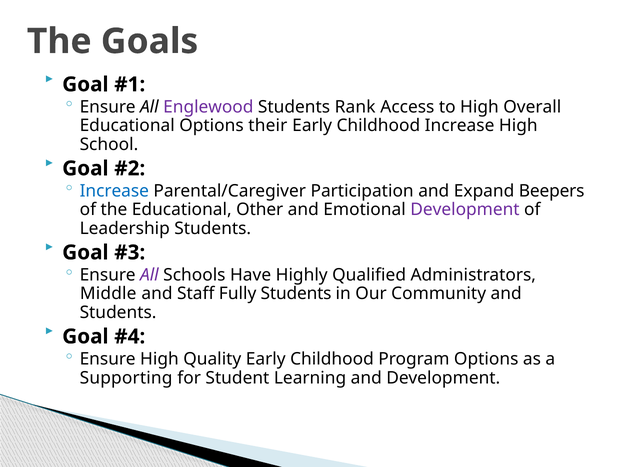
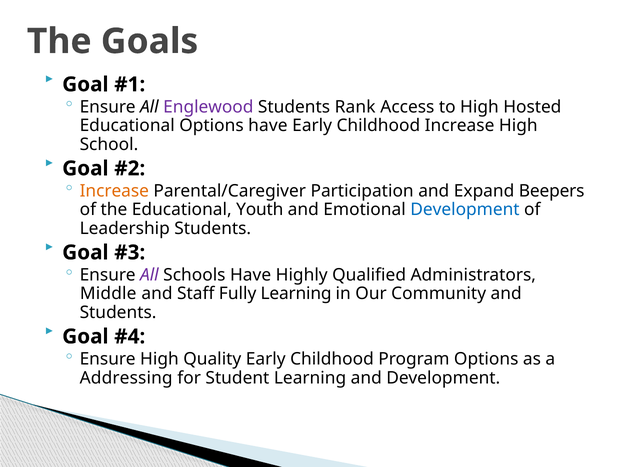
Overall: Overall -> Hosted (532, 107)
Options their: their -> have (268, 126)
Increase colour: blue -> orange (114, 191)
Other: Other -> Youth (260, 210)
Development colour: purple -> blue (465, 210)
Fully Students: Students -> Learning (296, 294)
Supporting: Supporting -> Addressing (126, 378)
